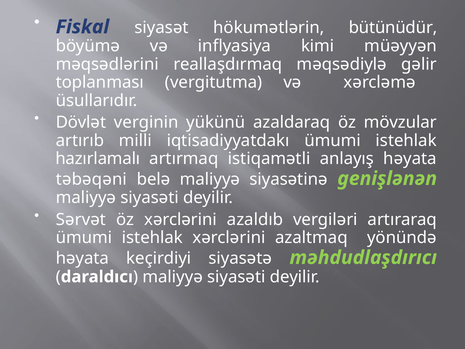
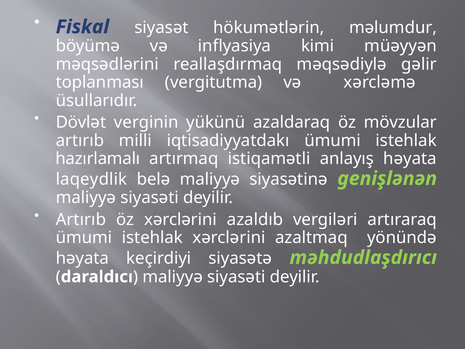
bütünüdür: bütünüdür -> məlumdur (393, 28)
təbəqəni: təbəqəni -> laqeydlik (91, 179)
Sərvət: Sərvət -> Artırıb (81, 219)
